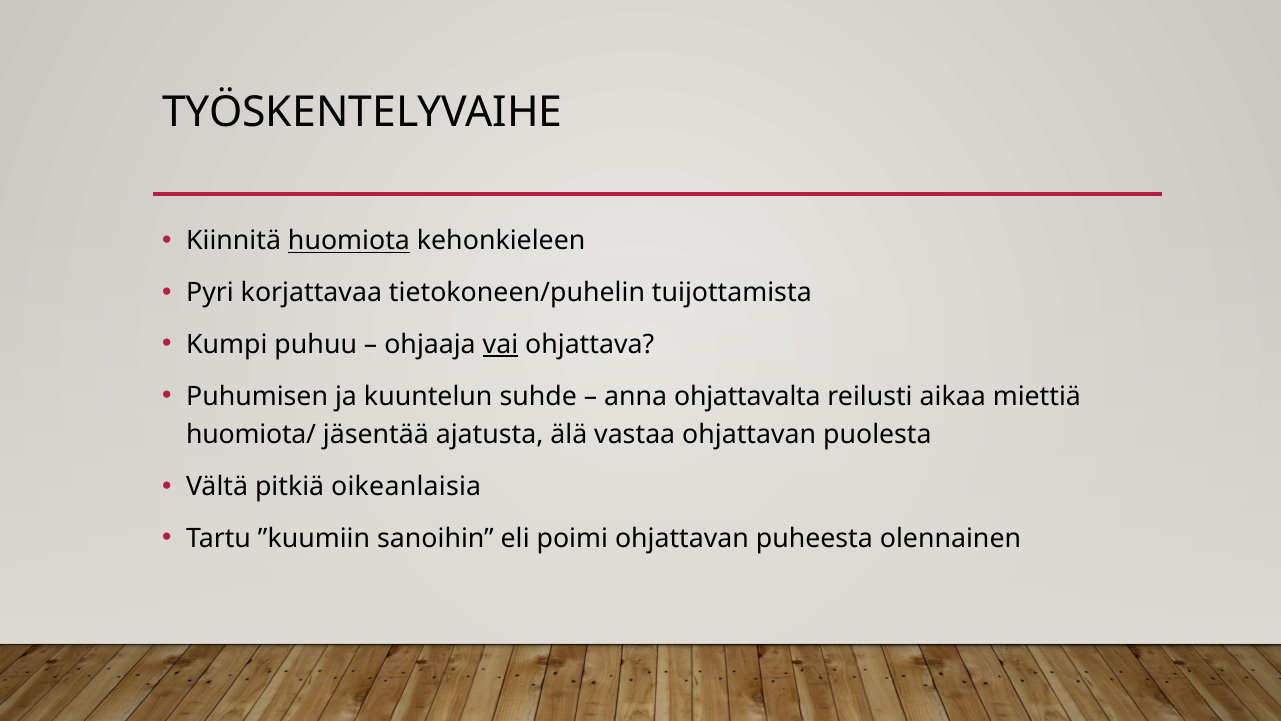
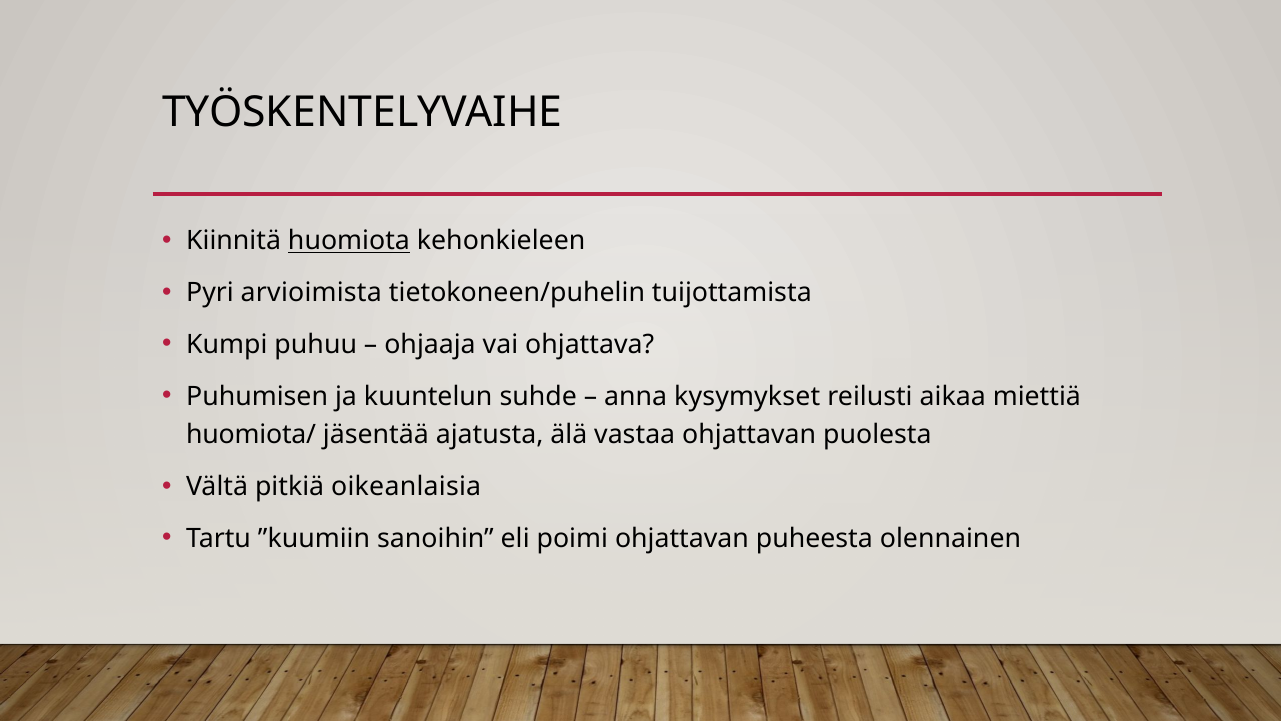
korjattavaa: korjattavaa -> arvioimista (311, 293)
vai underline: present -> none (500, 344)
ohjattavalta: ohjattavalta -> kysymykset (747, 396)
